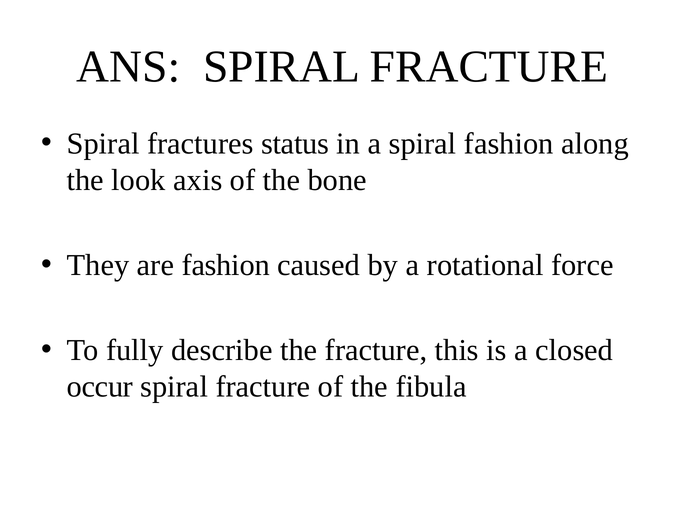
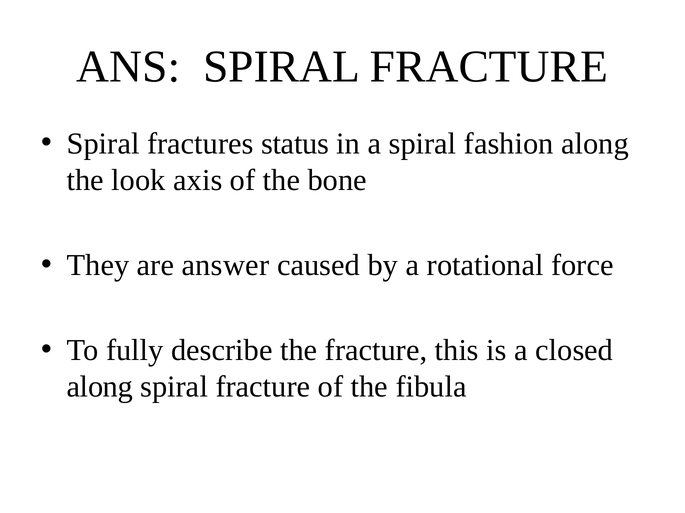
are fashion: fashion -> answer (226, 266)
occur: occur -> along (100, 387)
